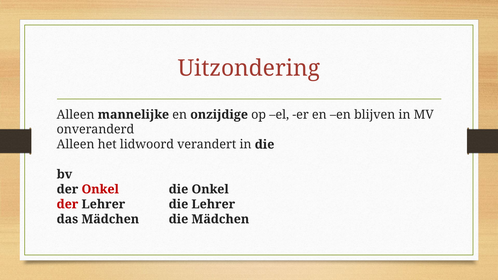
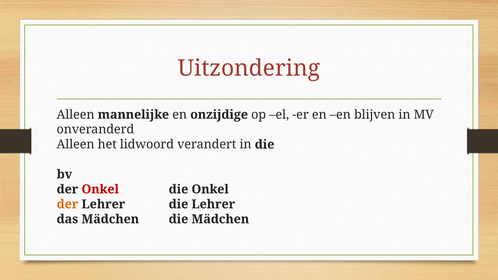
der colour: red -> orange (67, 204)
